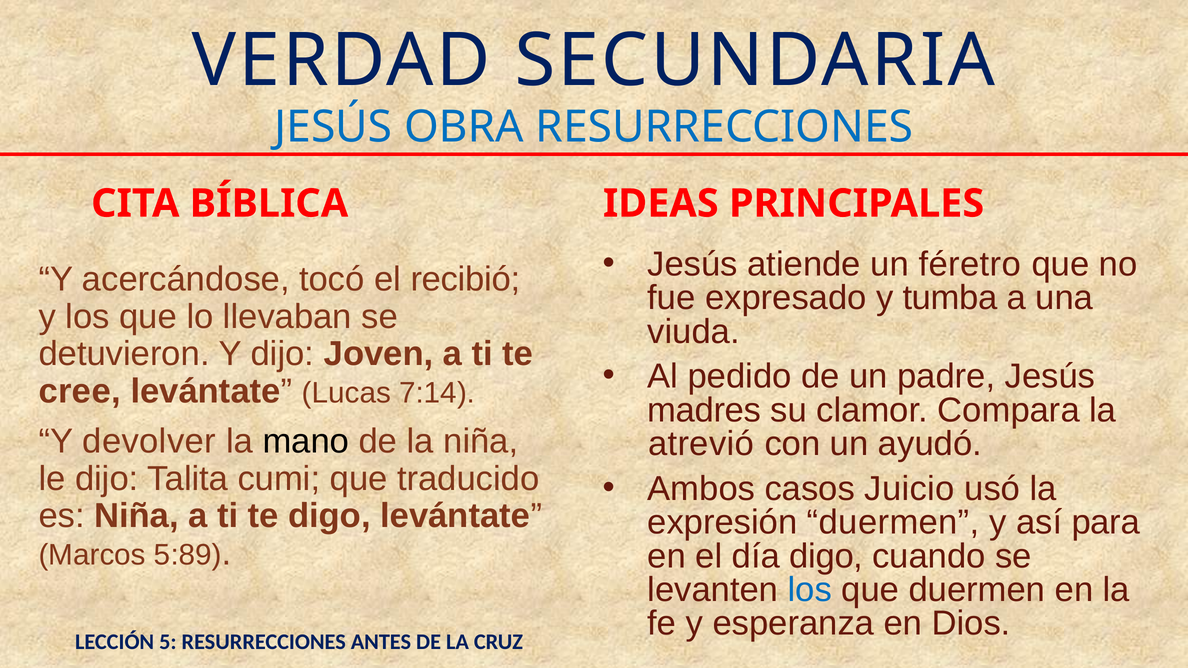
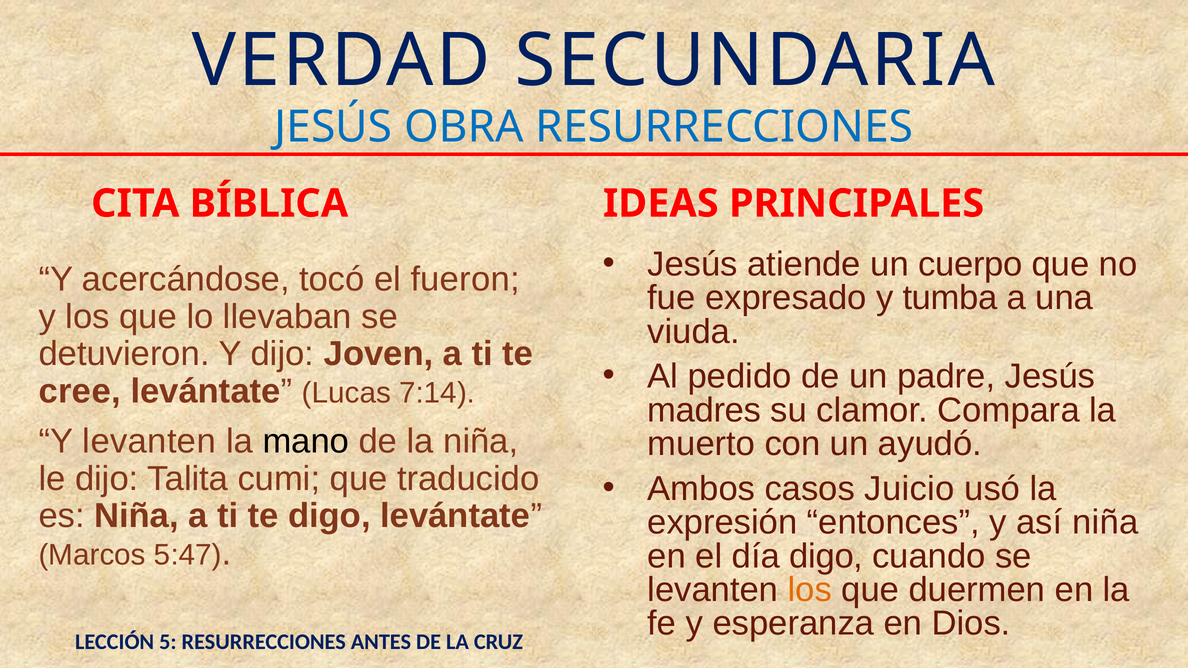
féretro: féretro -> cuerpo (970, 264)
recibió: recibió -> fueron (465, 279)
Y devolver: devolver -> levanten (149, 441)
atrevió: atrevió -> muerto (701, 444)
expresión duermen: duermen -> entonces (893, 523)
así para: para -> niña (1105, 523)
5:89: 5:89 -> 5:47 (188, 555)
los colour: blue -> orange (810, 590)
